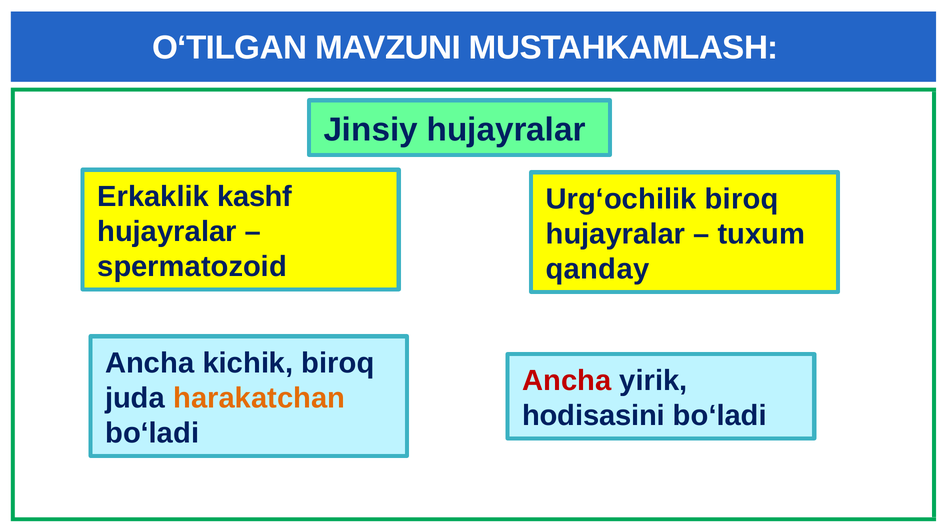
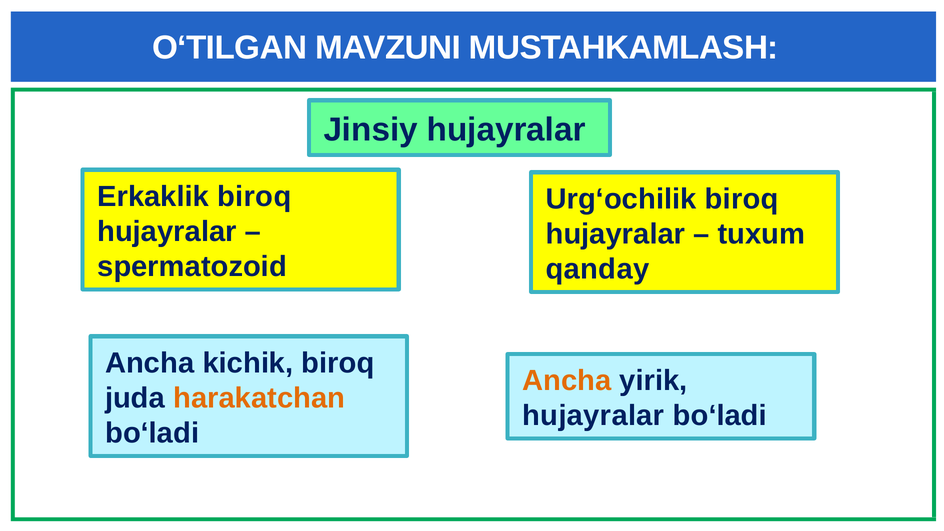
Erkaklik kashf: kashf -> biroq (254, 197)
Ancha colour: red -> orange (567, 381)
hodisasini: hodisasini -> hujayralar (593, 416)
